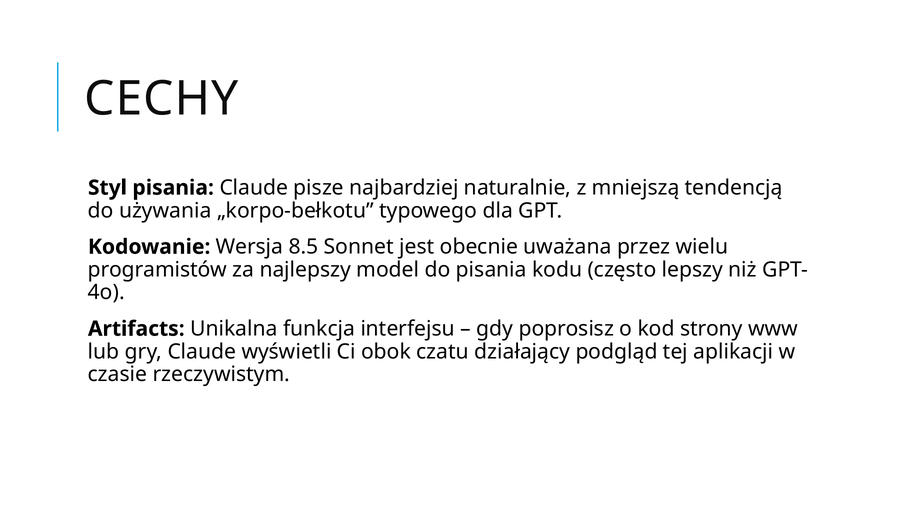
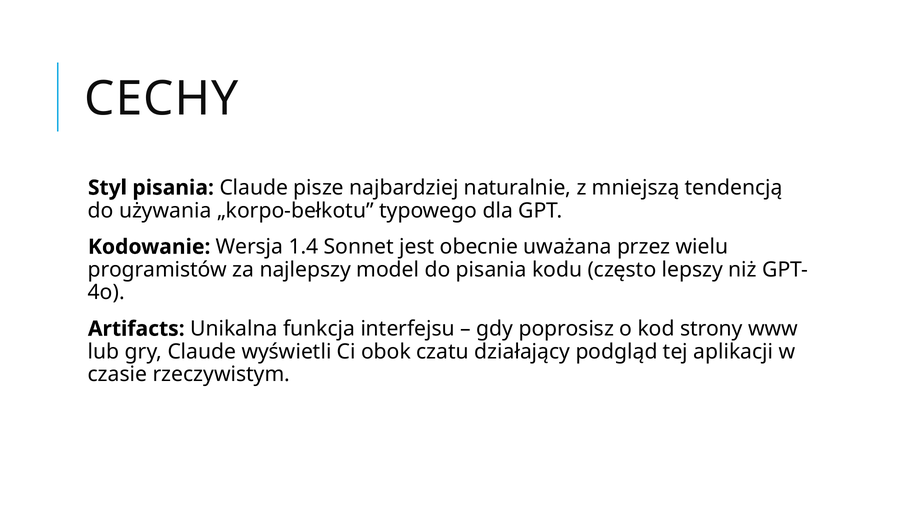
8.5: 8.5 -> 1.4 (304, 247)
